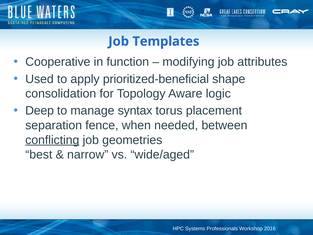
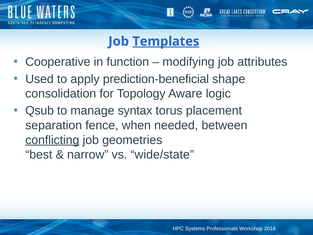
Templates underline: none -> present (166, 41)
prioritized-beneficial: prioritized-beneficial -> prediction-beneficial (156, 79)
Deep: Deep -> Qsub (40, 111)
wide/aged: wide/aged -> wide/state (162, 154)
